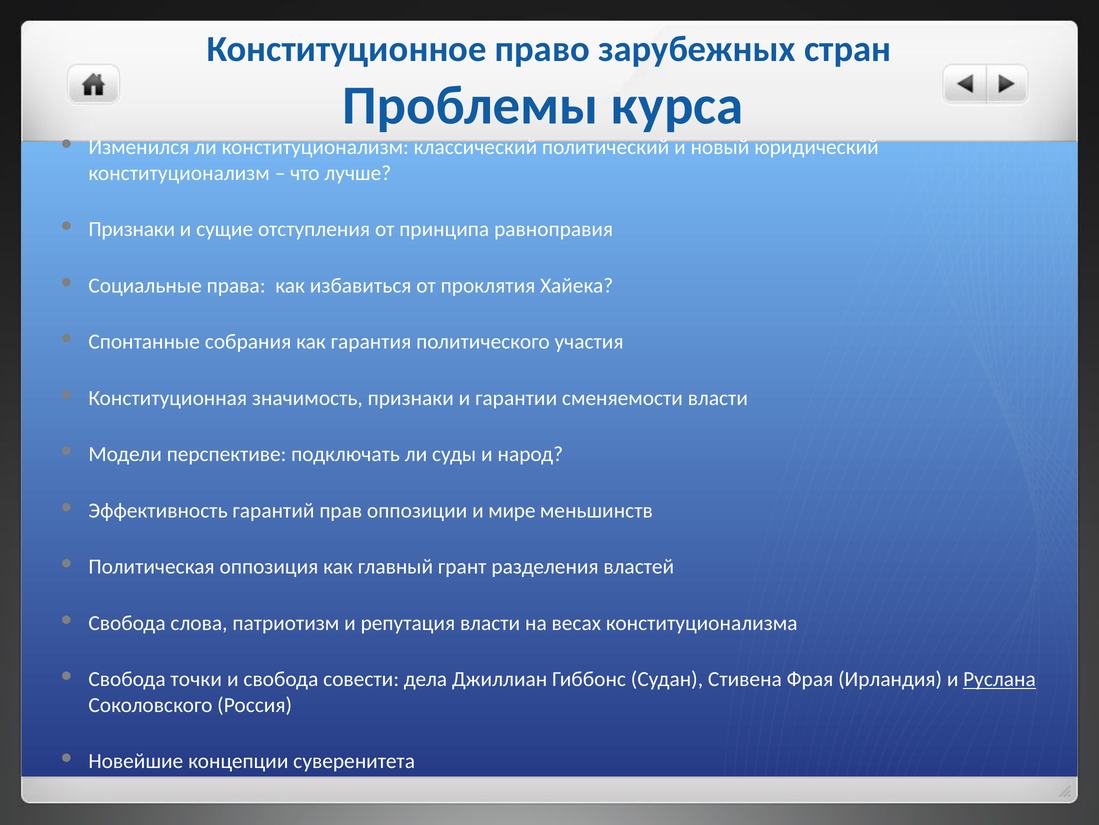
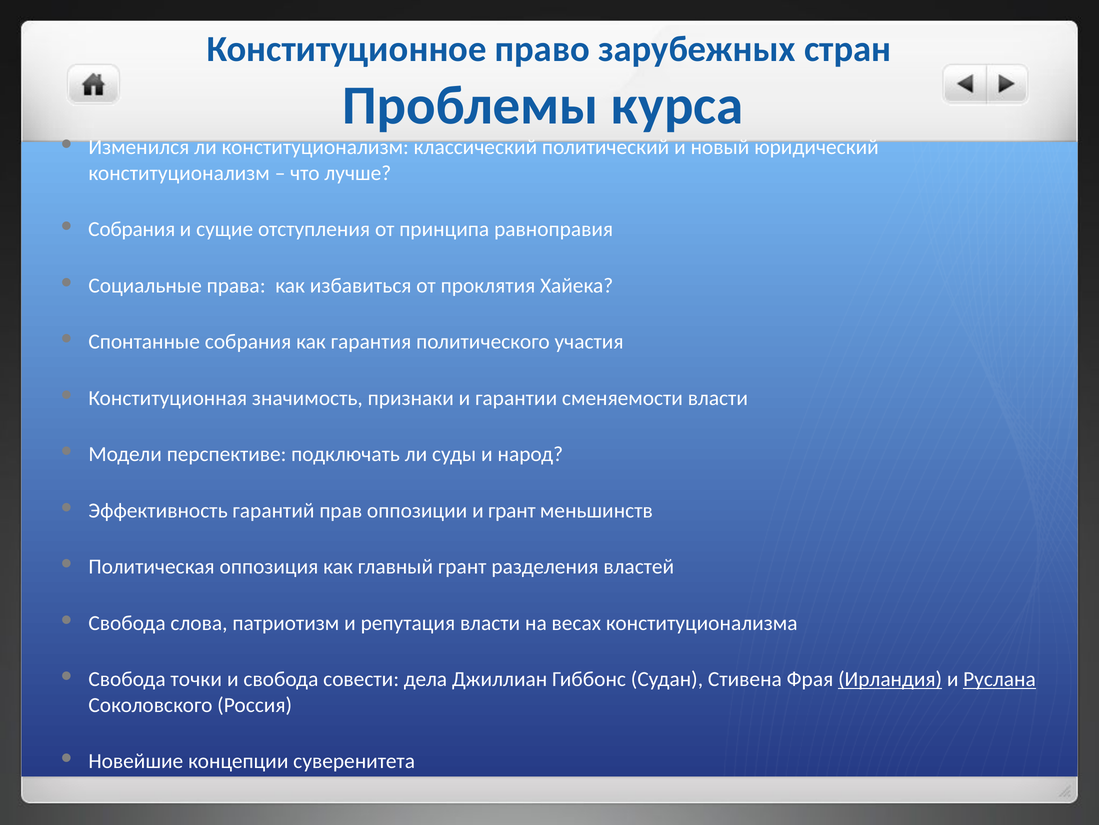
Признаки: Признаки -> Собрания (132, 229)
и мире: мире -> грант (512, 510)
Ирландия underline: none -> present (890, 679)
